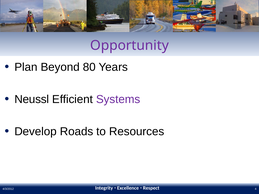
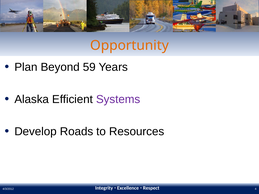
Opportunity colour: purple -> orange (129, 45)
80: 80 -> 59 (89, 67)
Neussl: Neussl -> Alaska (32, 100)
